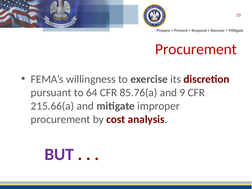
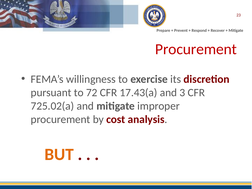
64: 64 -> 72 (92, 93)
85.76(a: 85.76(a -> 17.43(a (139, 93)
9: 9 -> 3 (182, 93)
215.66(a: 215.66(a -> 725.02(a (52, 106)
BUT colour: purple -> orange (59, 155)
